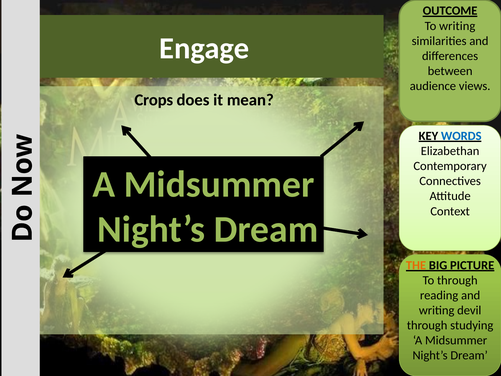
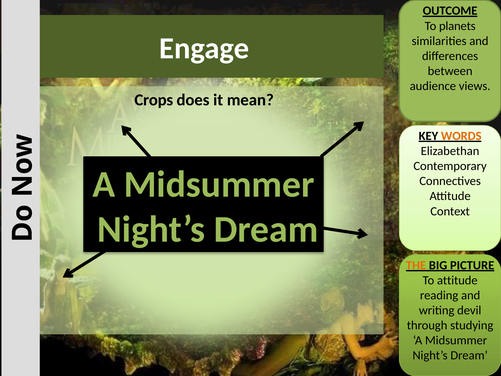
To writing: writing -> planets (457, 26)
WORDS colour: blue -> orange (461, 136)
To through: through -> attitude (457, 280)
